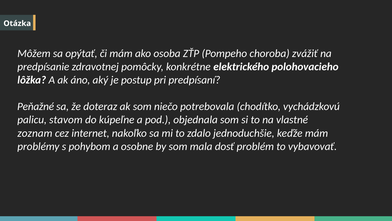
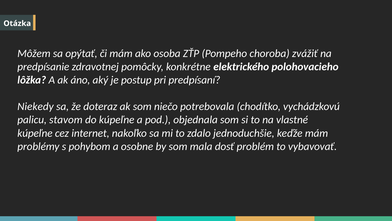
Peňažné: Peňažné -> Niekedy (36, 106)
zoznam: zoznam -> kúpeľne (35, 133)
